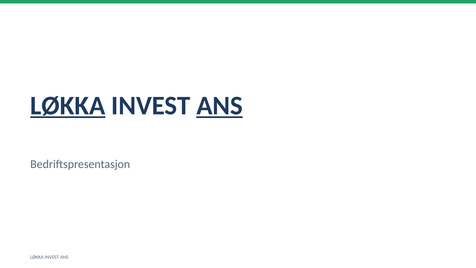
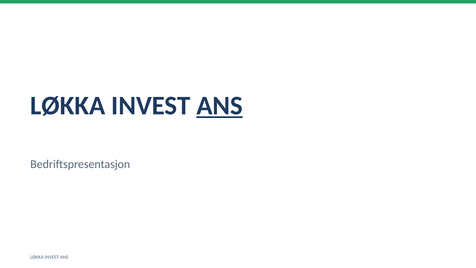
LØKKA underline: present -> none (68, 106)
